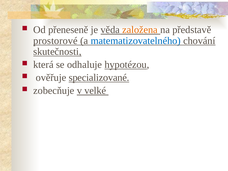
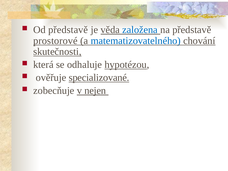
Od přeneseně: přeneseně -> představě (68, 30)
založena colour: orange -> blue (140, 30)
velké: velké -> nejen (95, 91)
